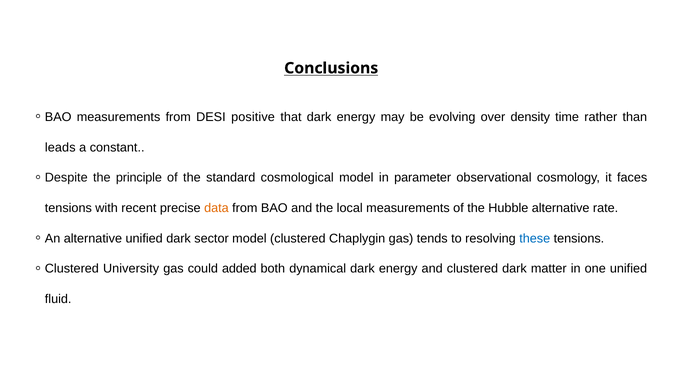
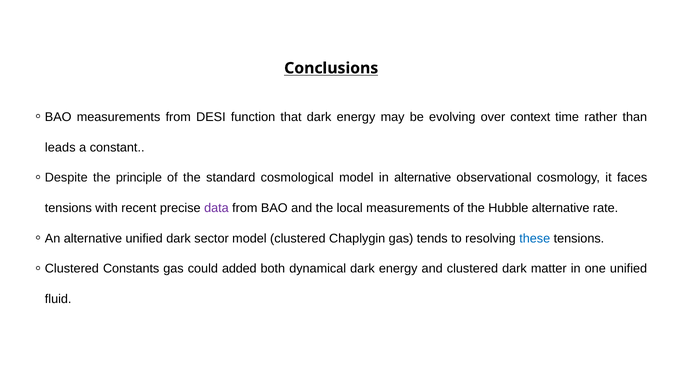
positive: positive -> function (253, 117)
density: density -> context (530, 117)
in parameter: parameter -> alternative (423, 178)
data colour: orange -> purple (216, 208)
University: University -> Constants (131, 269)
